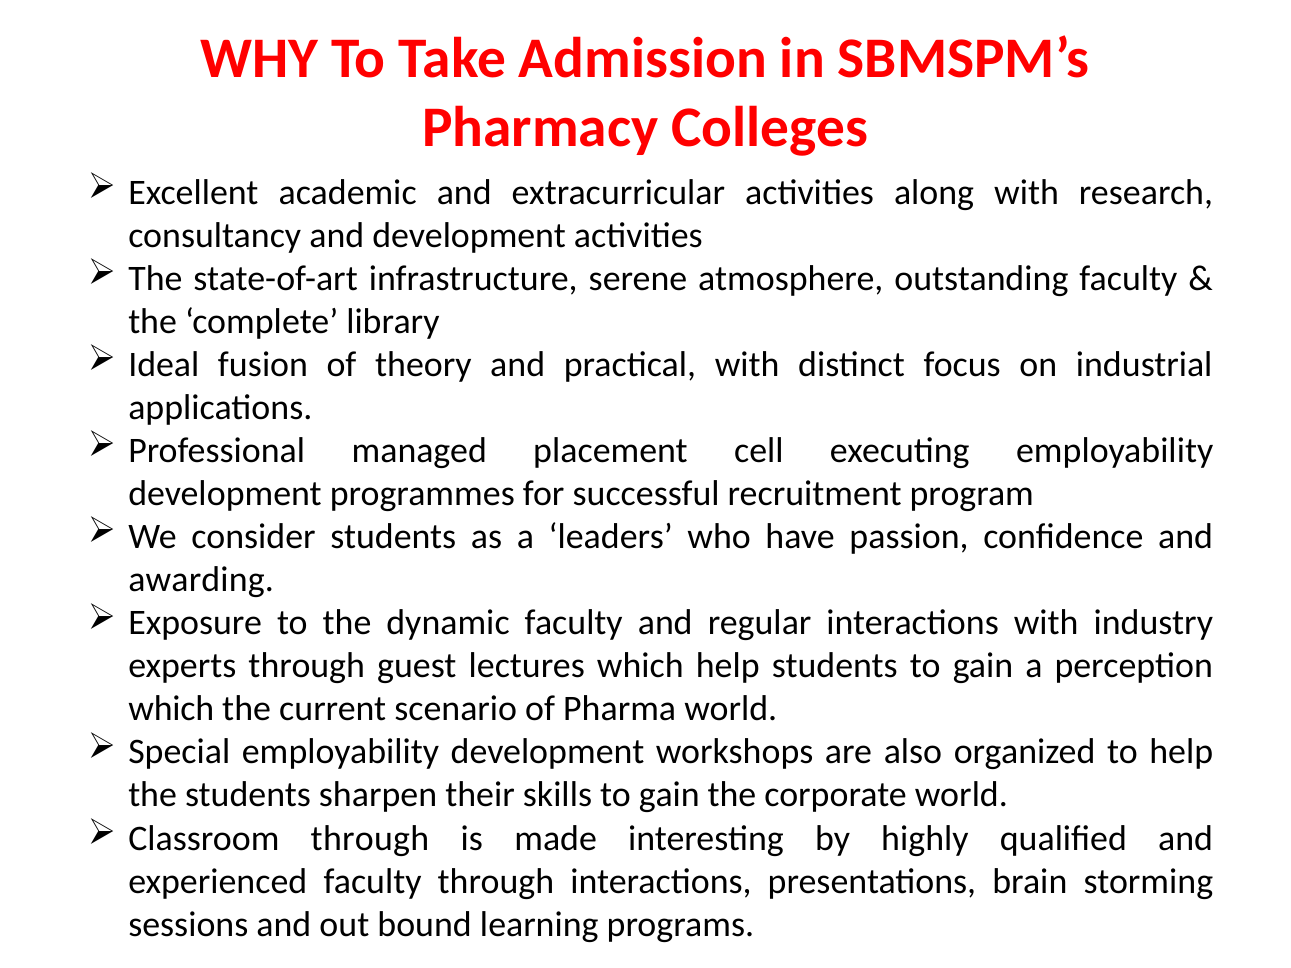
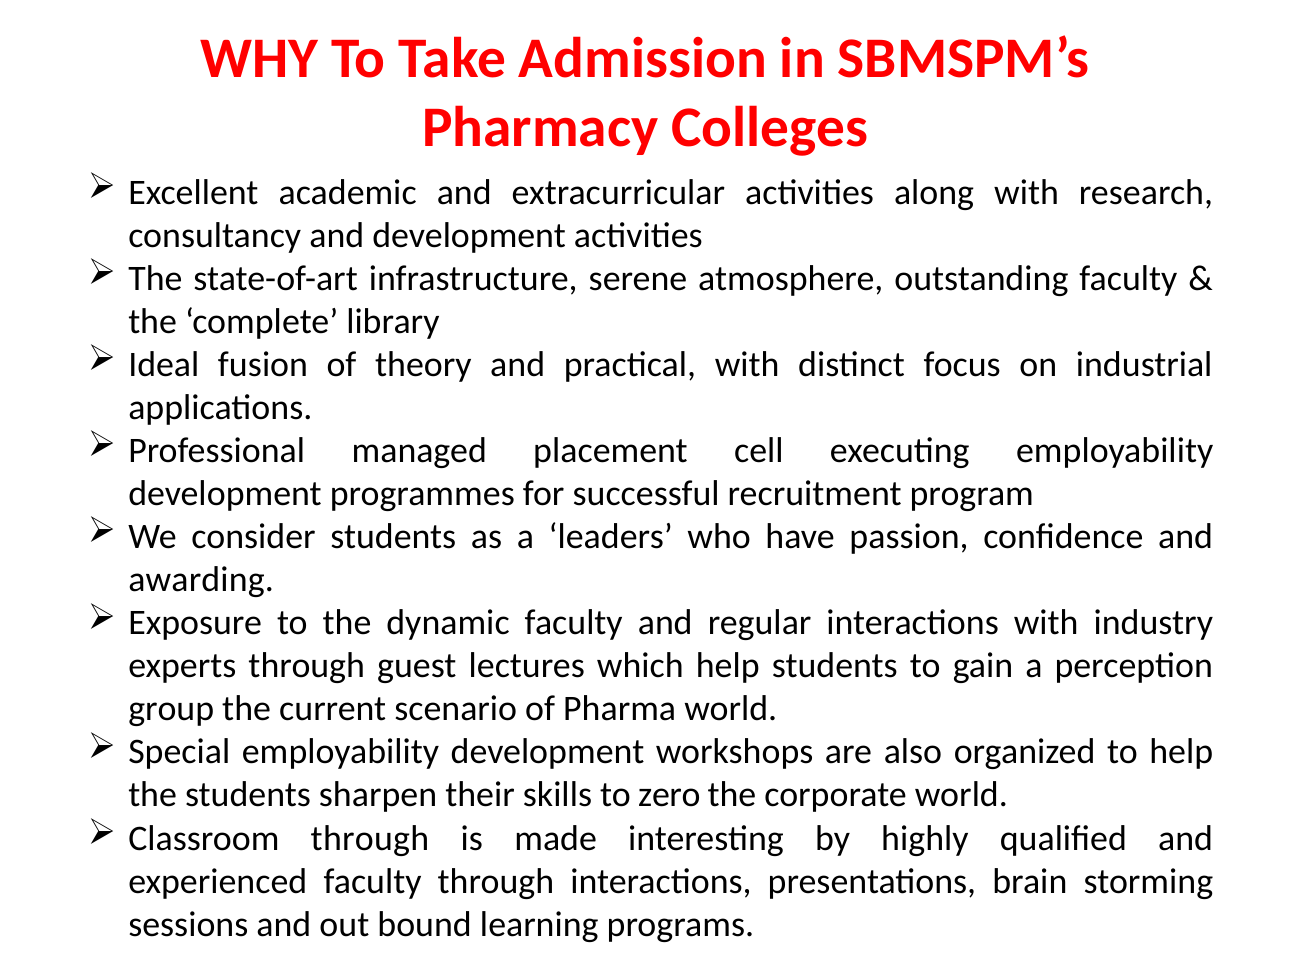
which: which -> group (171, 709)
skills to gain: gain -> zero (669, 795)
